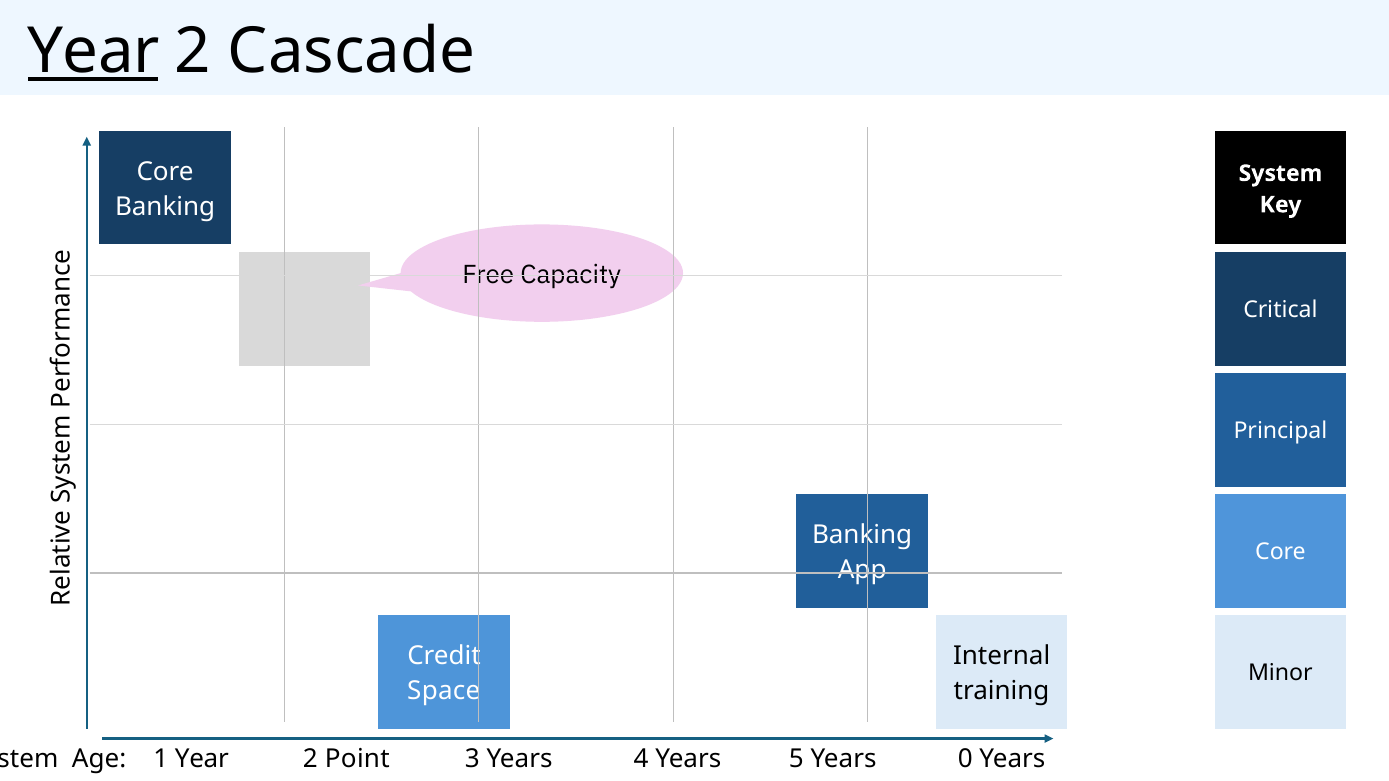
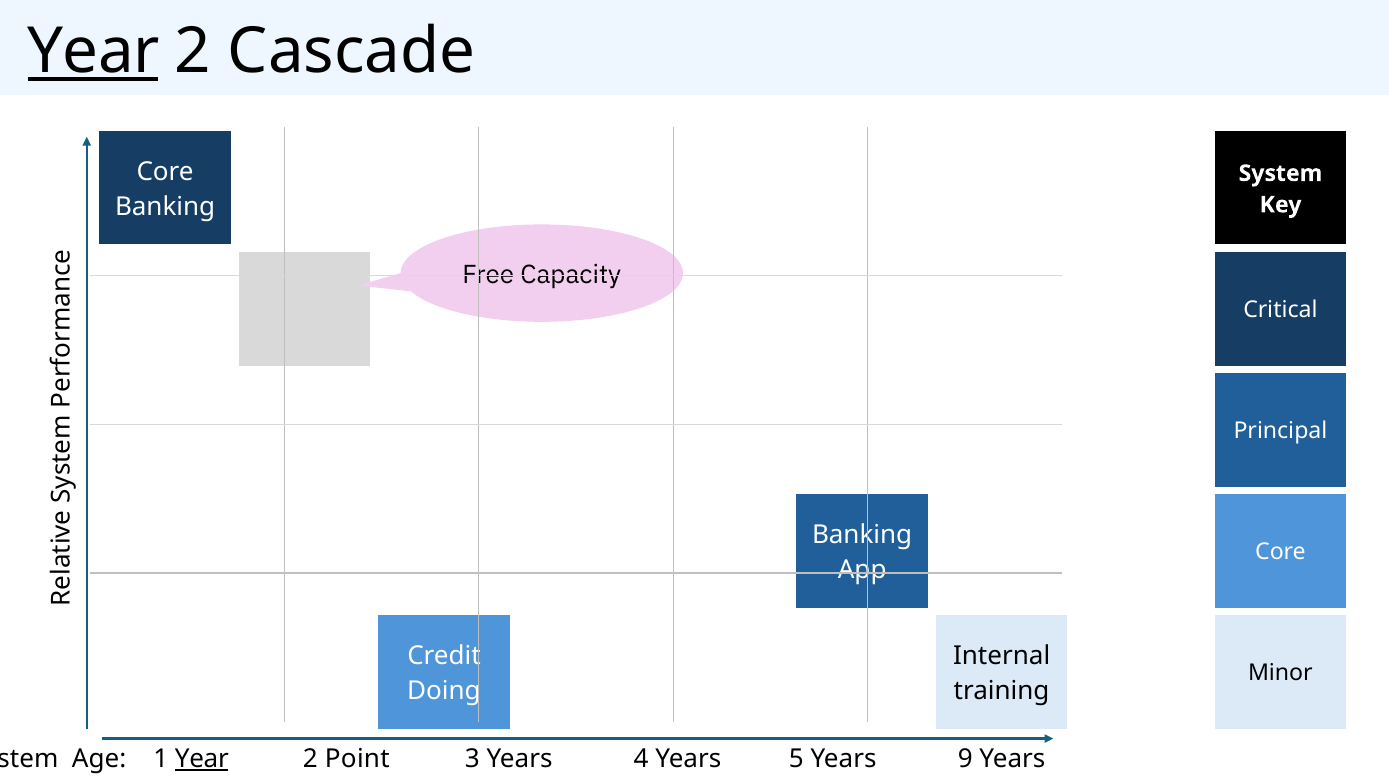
Space: Space -> Doing (444, 691)
Year underline: none -> present (202, 759)
0: 0 -> 9 (965, 759)
